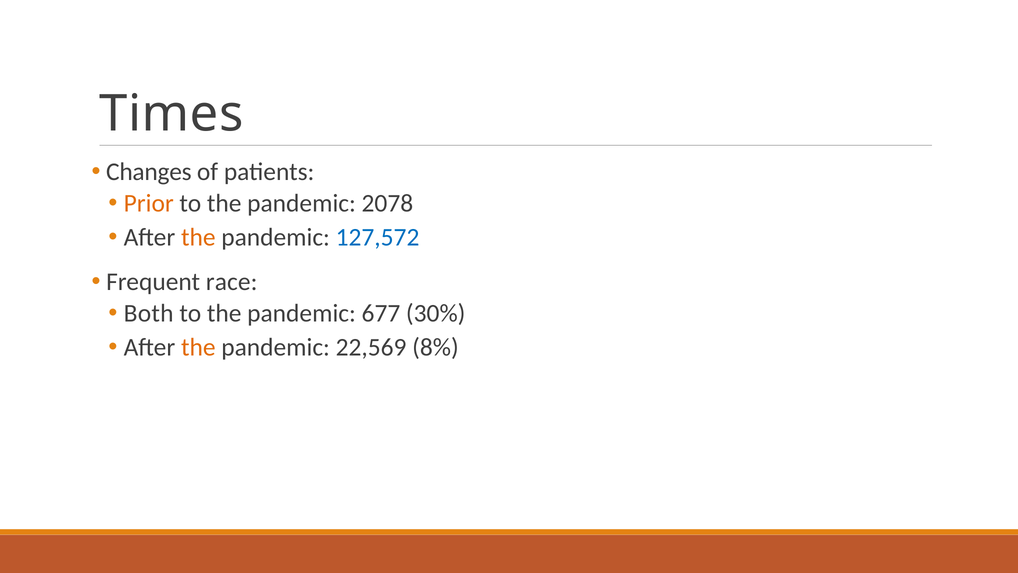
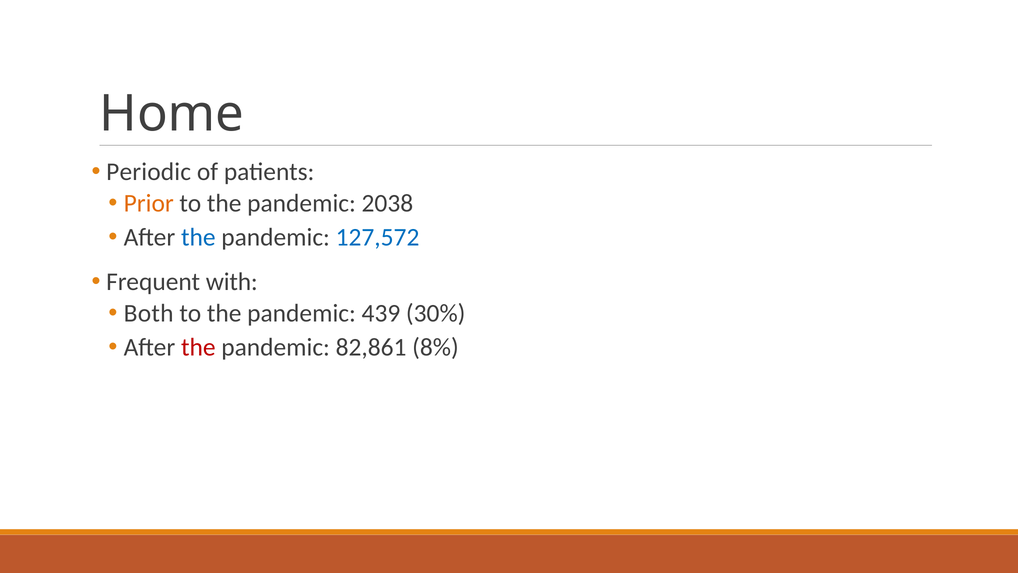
Times: Times -> Home (172, 114)
Changes: Changes -> Periodic (149, 172)
2078: 2078 -> 2038 (387, 203)
the colour: orange -> blue (198, 237)
race: race -> with (232, 282)
677: 677 -> 439 (381, 313)
the colour: orange -> red (198, 347)
22,569: 22,569 -> 82,861 (371, 347)
